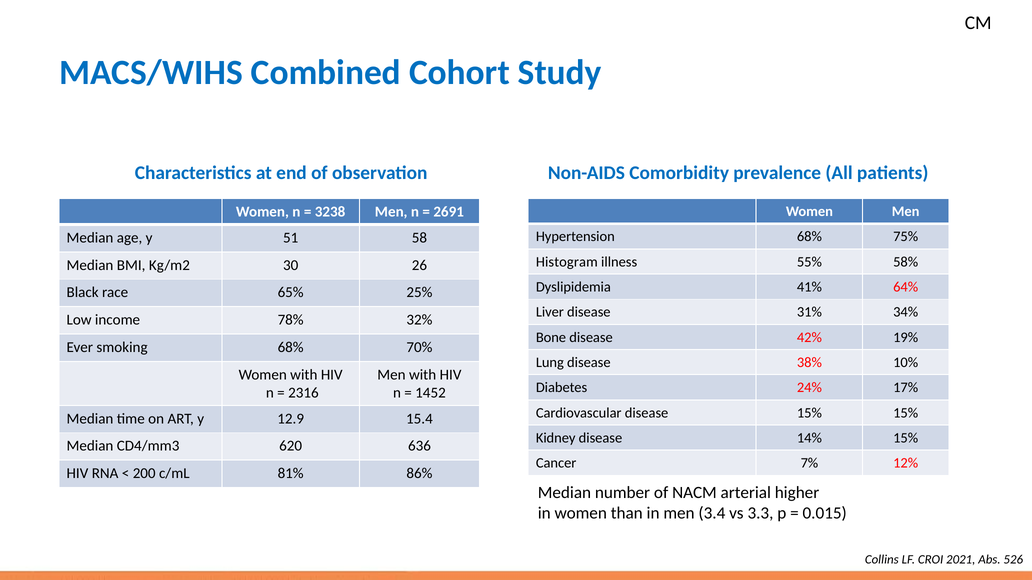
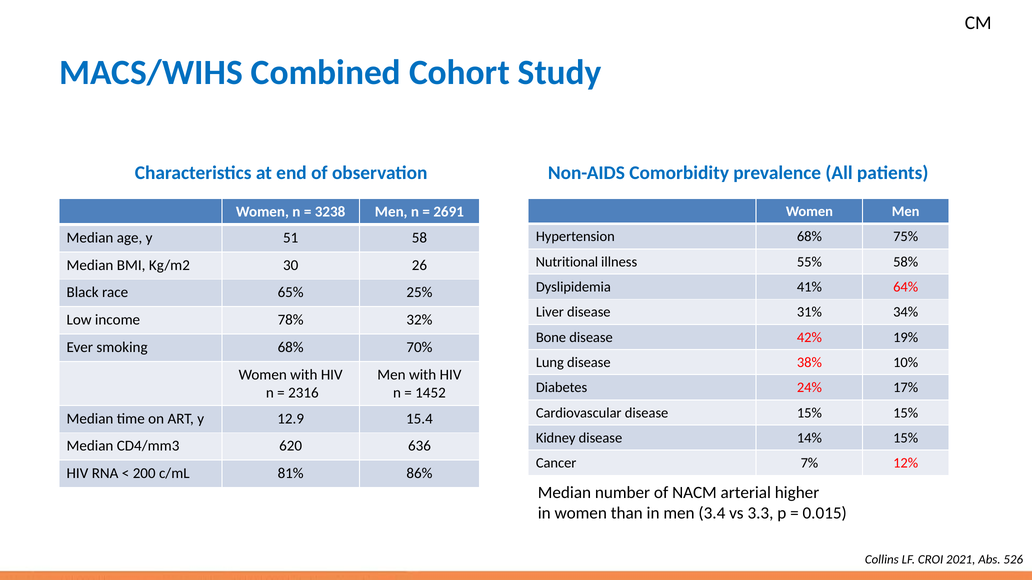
Histogram: Histogram -> Nutritional (567, 262)
